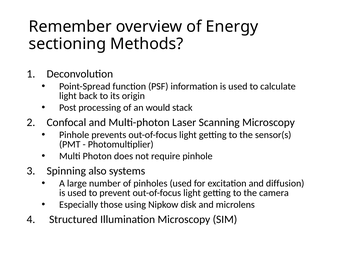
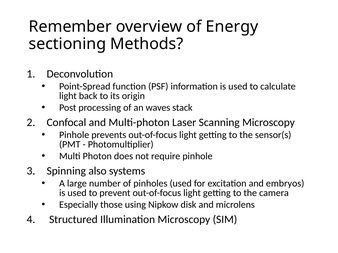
would: would -> waves (158, 108)
diffusion: diffusion -> embryos (285, 184)
